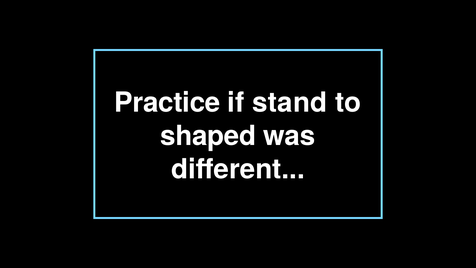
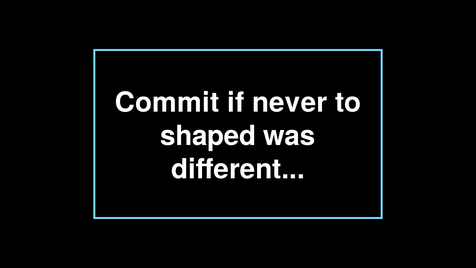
Practice: Practice -> Commit (167, 102)
stand: stand -> never (290, 102)
